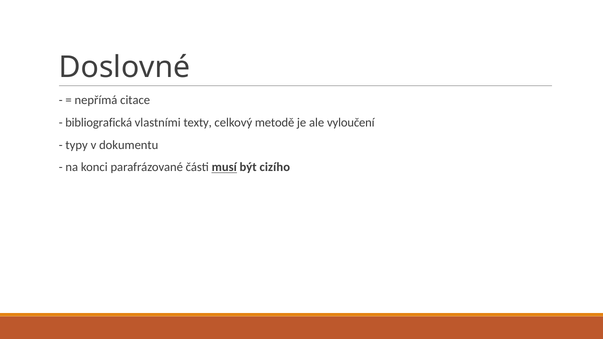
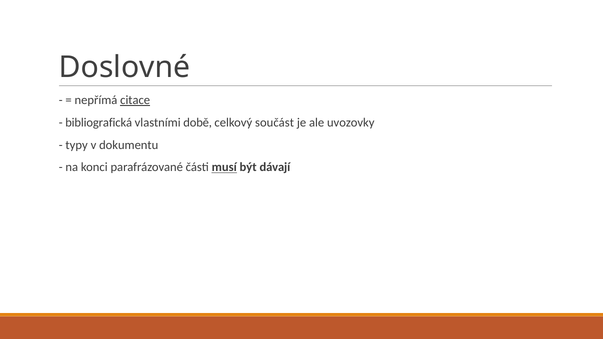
citace underline: none -> present (135, 100)
texty: texty -> době (198, 123)
metodě: metodě -> součást (275, 123)
vyloučení: vyloučení -> uvozovky (351, 123)
cizího: cizího -> dávají (275, 167)
